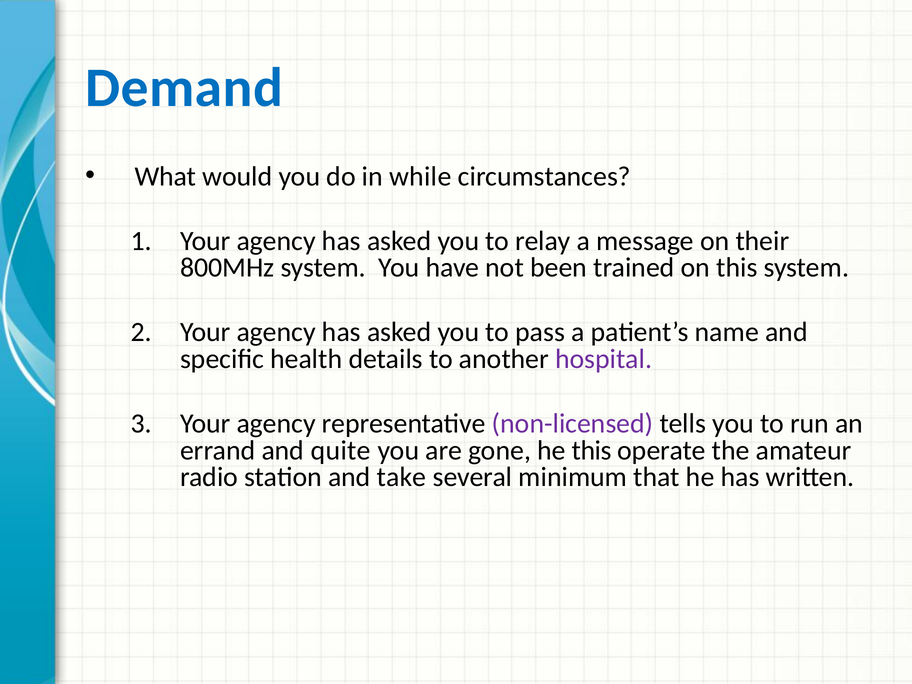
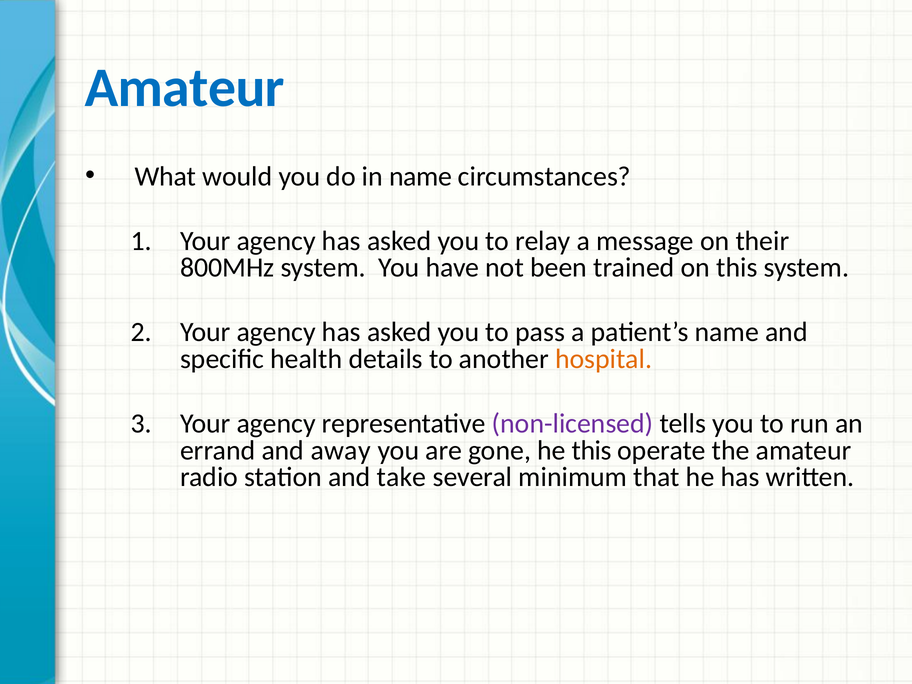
Demand: Demand -> Amateur (185, 88)
in while: while -> name (421, 176)
hospital colour: purple -> orange (604, 359)
quite: quite -> away (341, 450)
